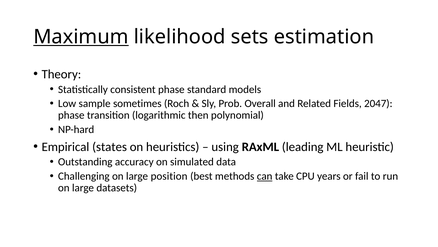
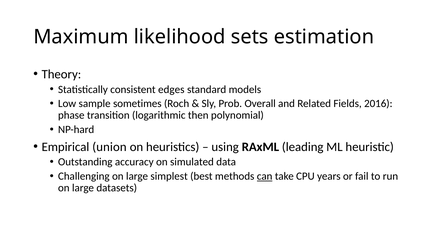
Maximum underline: present -> none (81, 37)
consistent phase: phase -> edges (171, 89)
2047: 2047 -> 2016 (378, 103)
states: states -> union (109, 147)
position: position -> simplest (169, 176)
